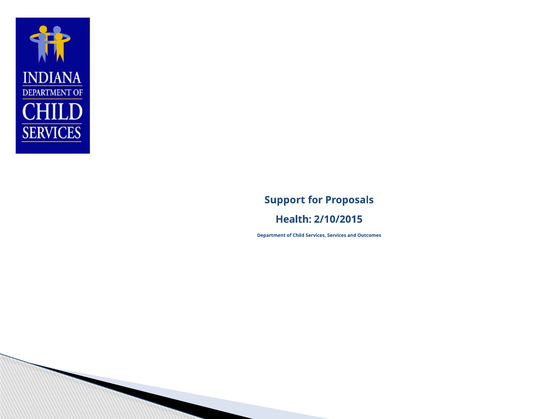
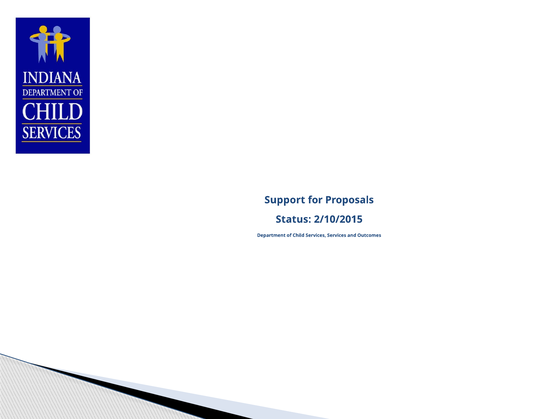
Health: Health -> Status (293, 219)
